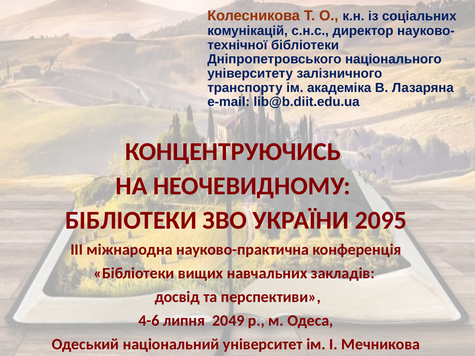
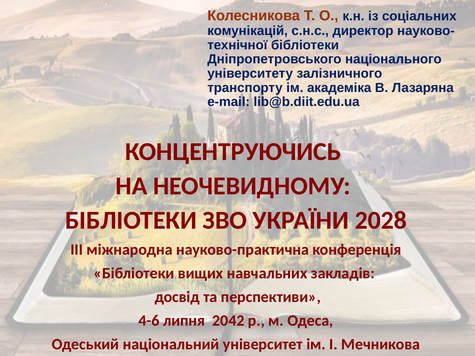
2095: 2095 -> 2028 (381, 221)
2049: 2049 -> 2042 (228, 321)
